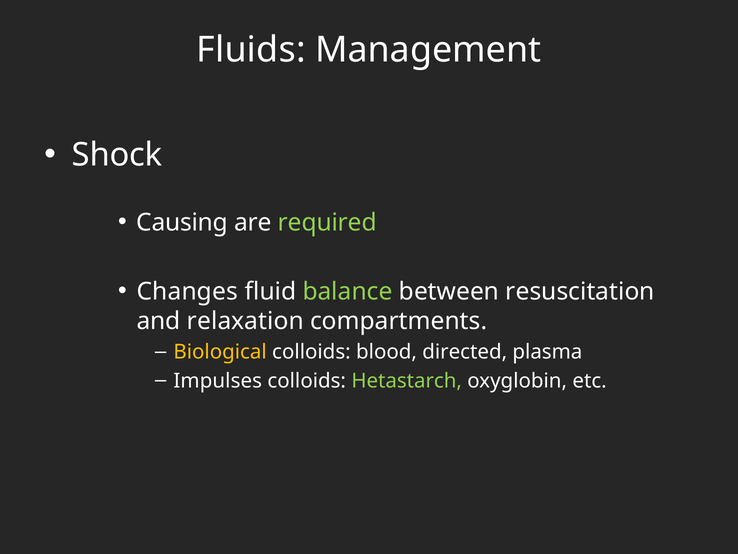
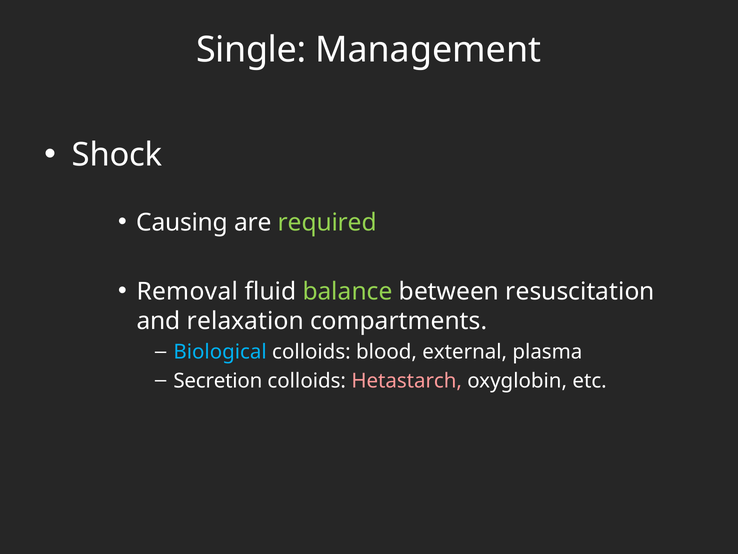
Fluids: Fluids -> Single (251, 50)
Changes: Changes -> Removal (187, 291)
Biological colour: yellow -> light blue (220, 352)
directed: directed -> external (465, 352)
Impulses: Impulses -> Secretion (218, 380)
Hetastarch colour: light green -> pink (407, 380)
